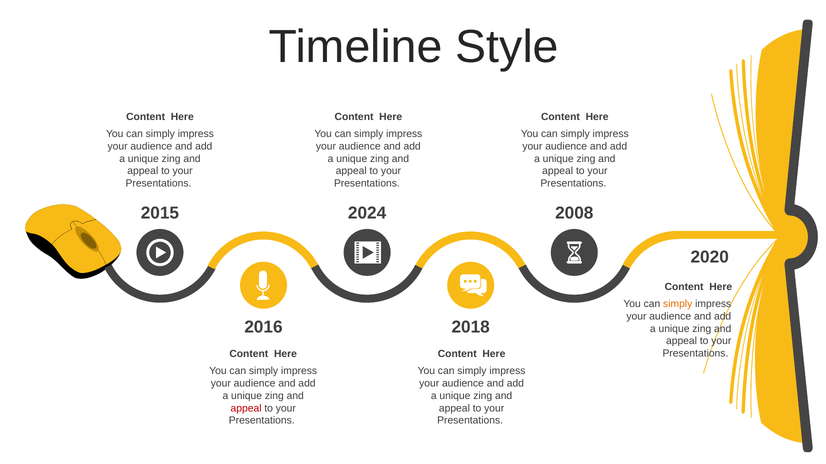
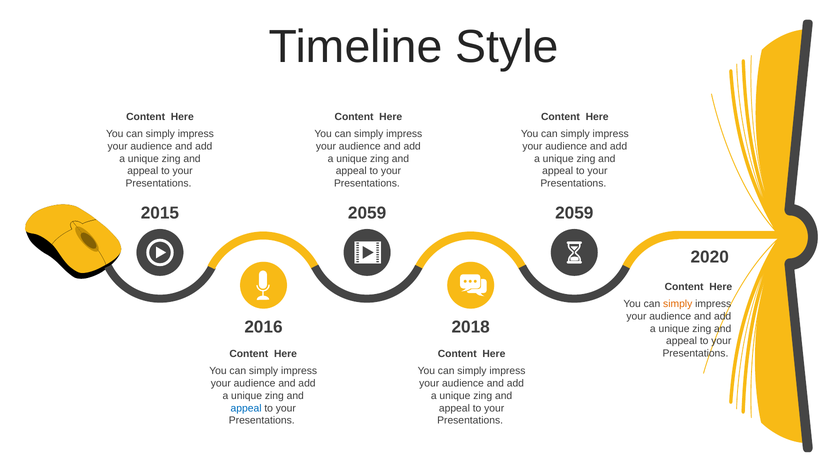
2024: 2024 -> 2059 (367, 213)
2008: 2008 -> 2059 (574, 213)
appeal colour: red -> blue (246, 409)
